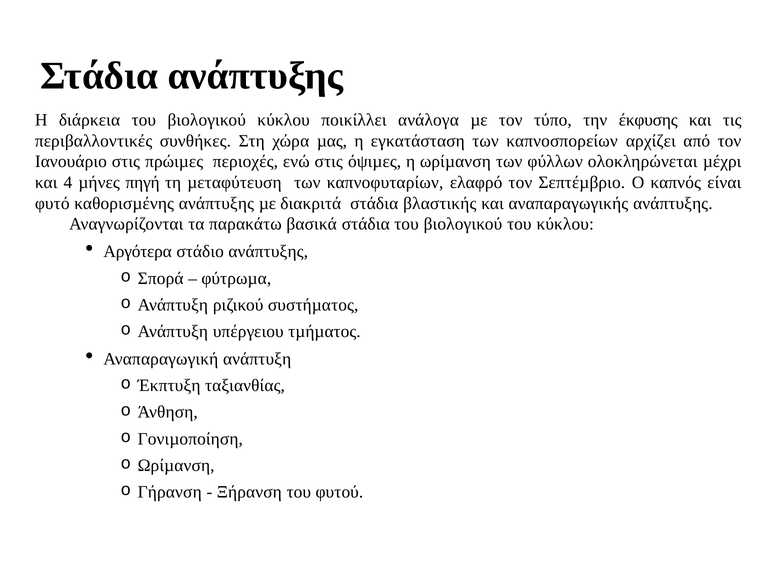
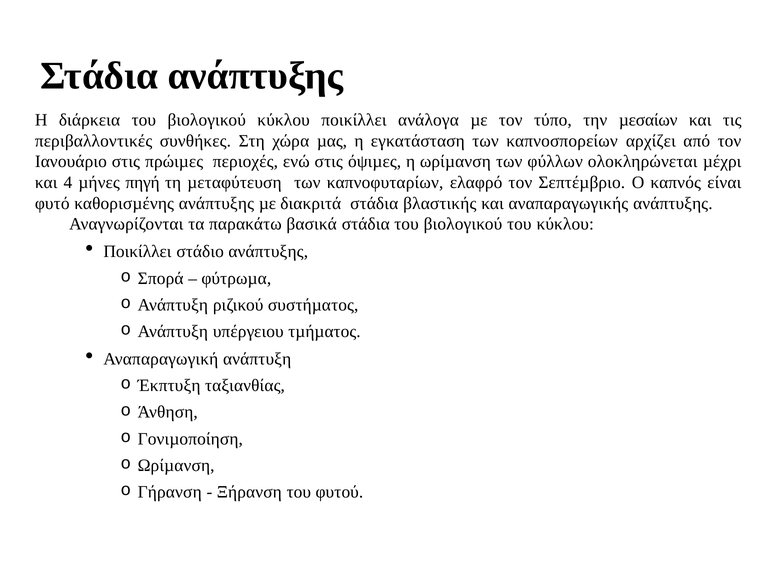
έκφυσης: έκφυσης -> µεσαίων (648, 120)
Αργότερα: Αργότερα -> Ποικίλλει (137, 251)
